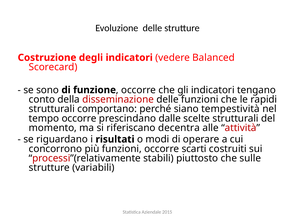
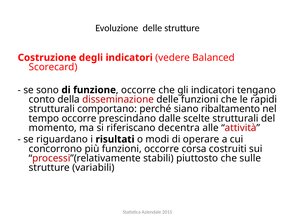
tempestività: tempestività -> ribaltamento (231, 109)
scarti: scarti -> corsa (194, 148)
